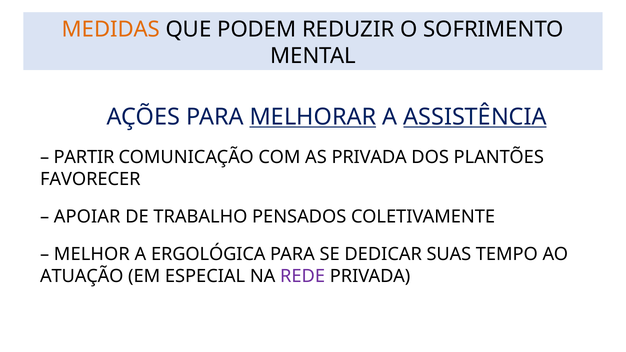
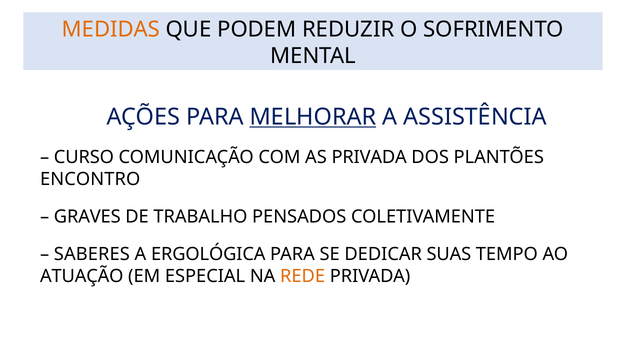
ASSISTÊNCIA underline: present -> none (475, 117)
PARTIR: PARTIR -> CURSO (84, 157)
FAVORECER: FAVORECER -> ENCONTRO (90, 179)
APOIAR: APOIAR -> GRAVES (87, 217)
MELHOR: MELHOR -> SABERES (92, 254)
REDE colour: purple -> orange (303, 276)
